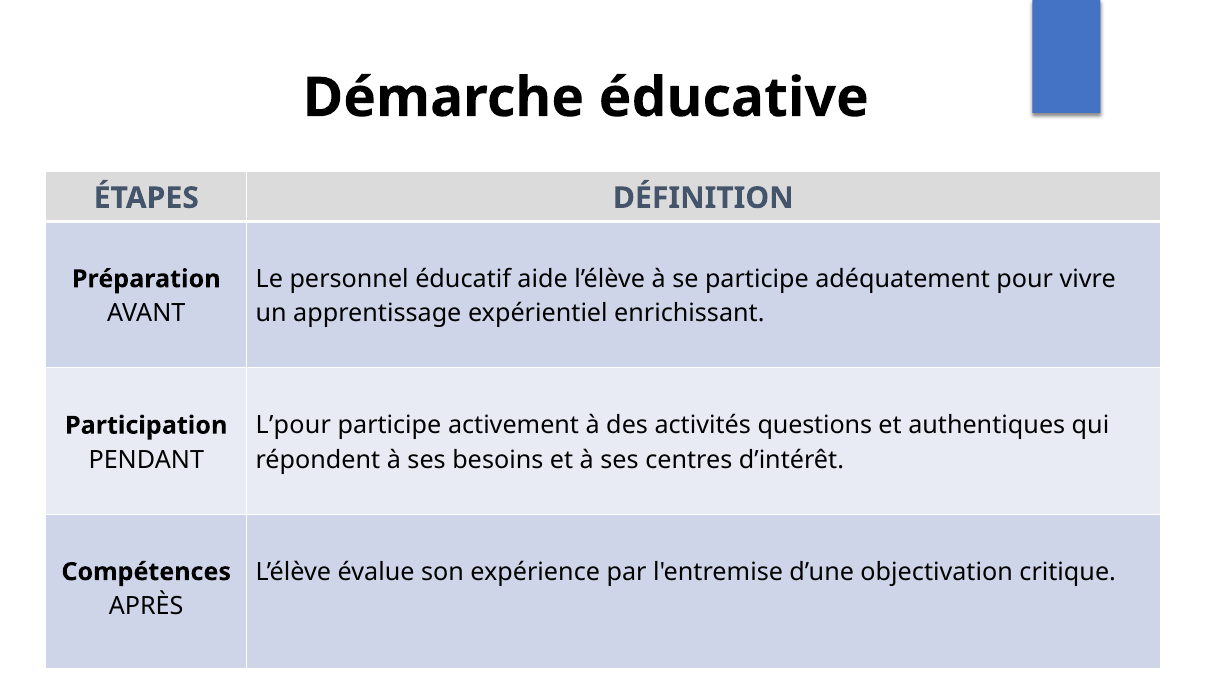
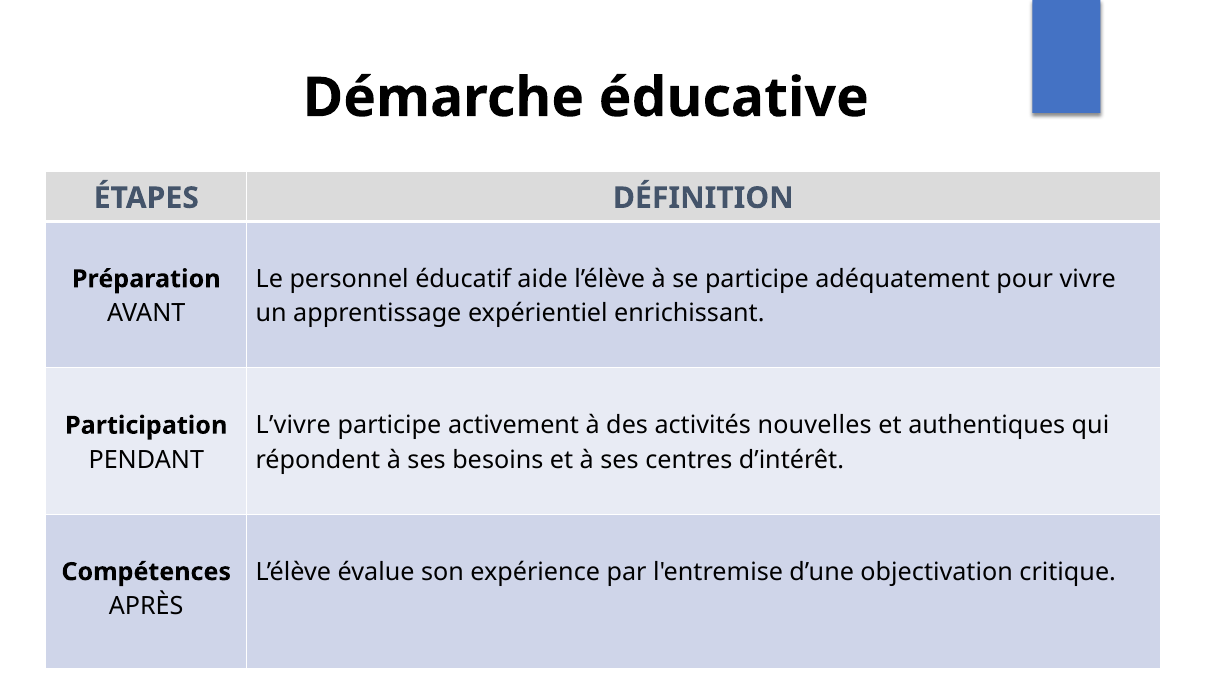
L’pour: L’pour -> L’vivre (293, 426)
questions: questions -> nouvelles (815, 426)
